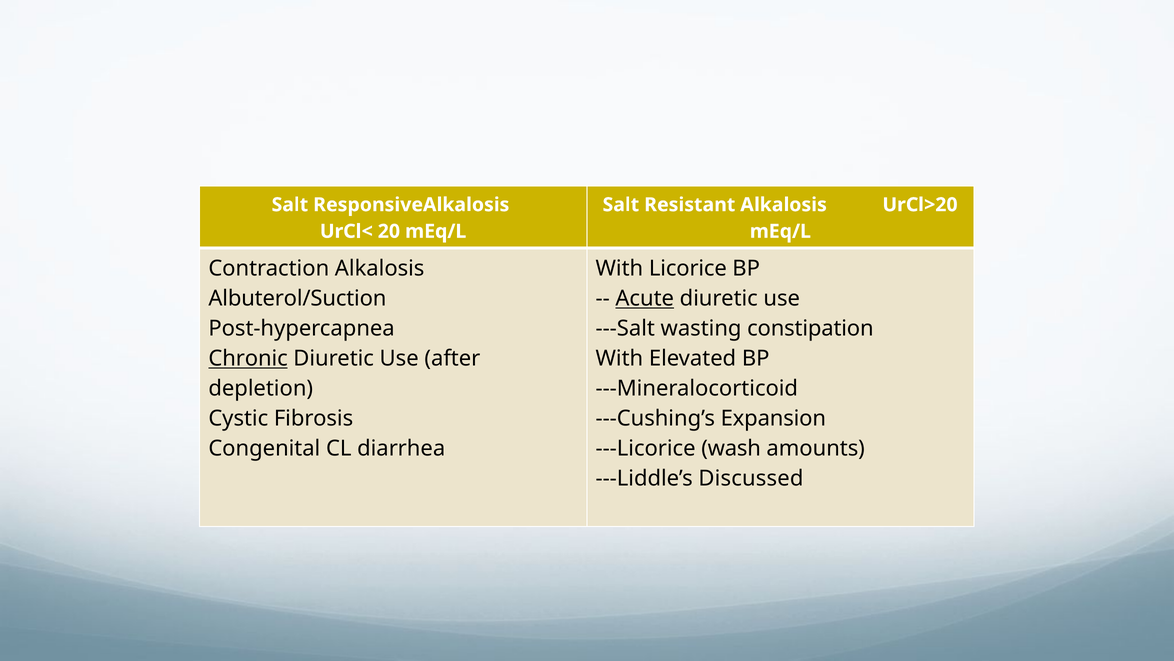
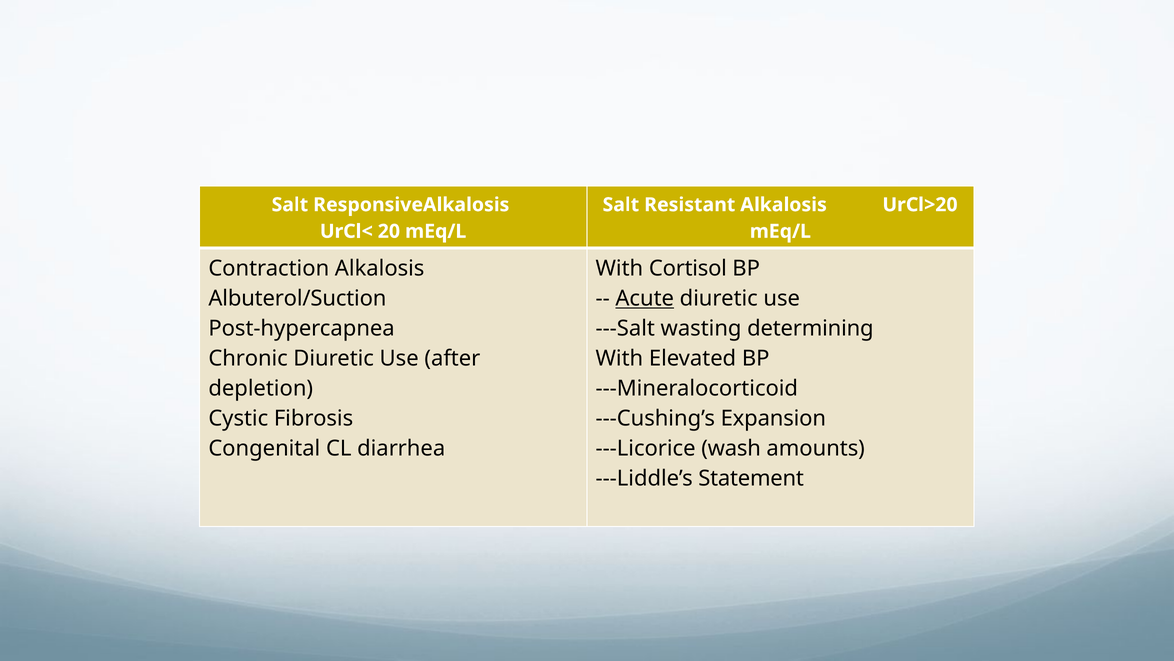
Licorice: Licorice -> Cortisol (688, 268)
constipation: constipation -> determining (810, 328)
Chronic underline: present -> none (248, 358)
Discussed: Discussed -> Statement (751, 478)
